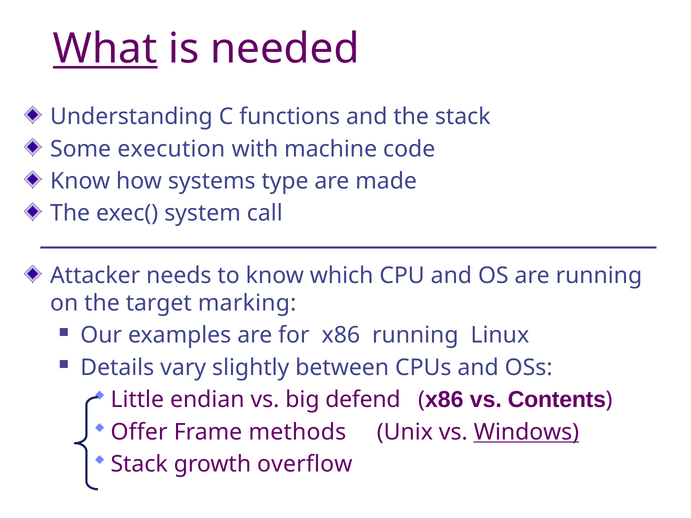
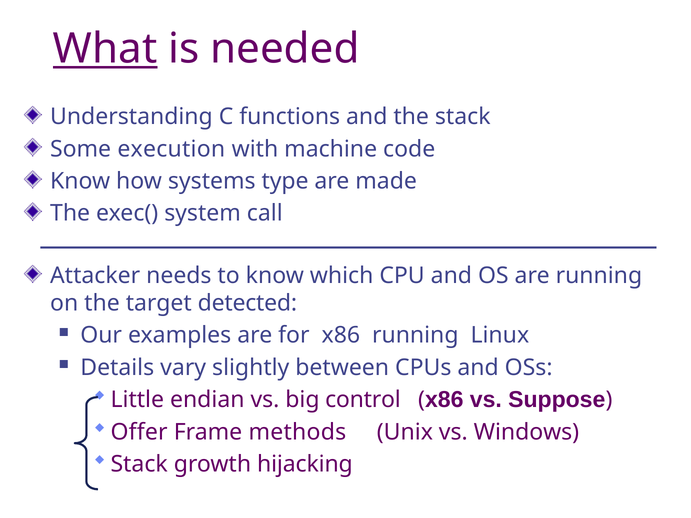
marking: marking -> detected (247, 303)
defend: defend -> control (363, 400)
Contents: Contents -> Suppose (557, 400)
Windows underline: present -> none (526, 432)
overflow: overflow -> hijacking (305, 465)
